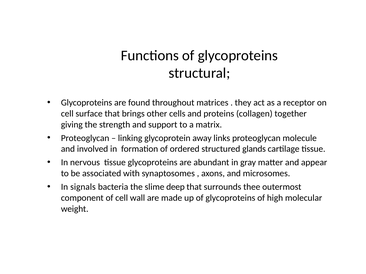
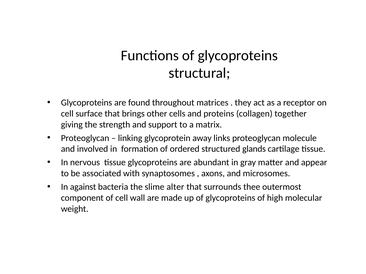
signals: signals -> against (83, 187)
deep: deep -> alter (175, 187)
